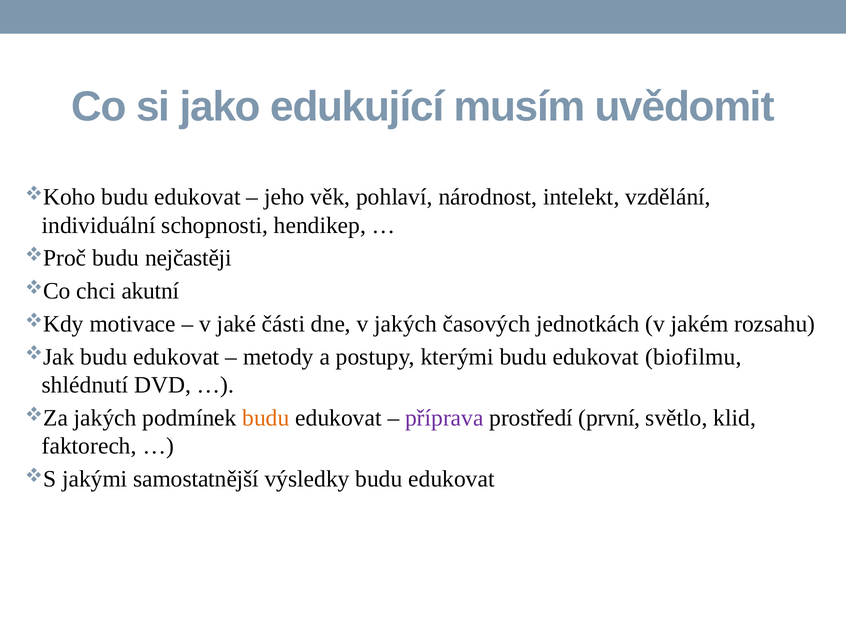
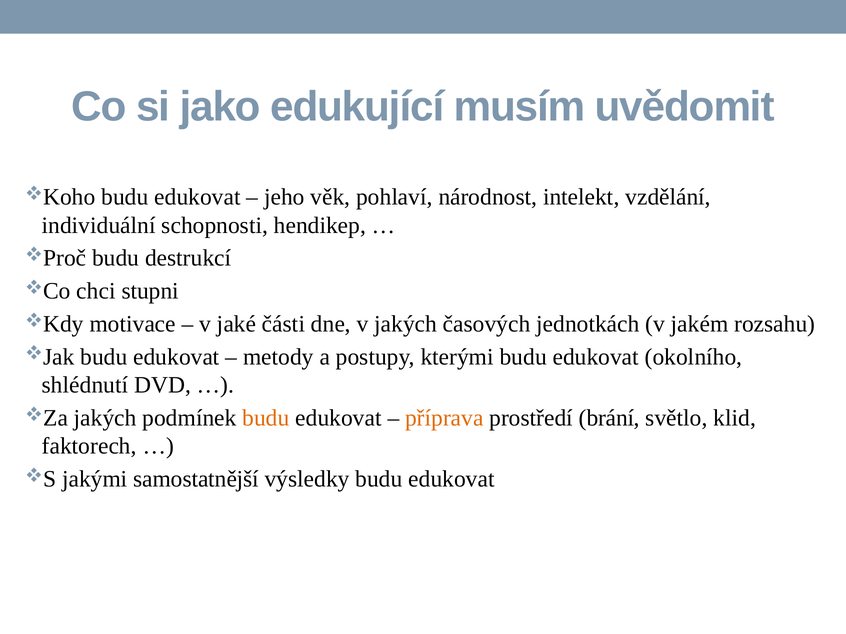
nejčastěji: nejčastěji -> destrukcí (188, 258)
akutní: akutní -> stupni (150, 291)
biofilmu: biofilmu -> okolního (694, 357)
příprava colour: purple -> orange (444, 418)
první: první -> brání (609, 418)
